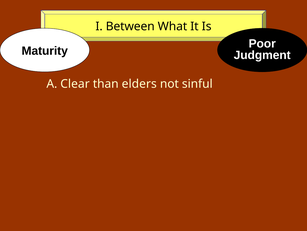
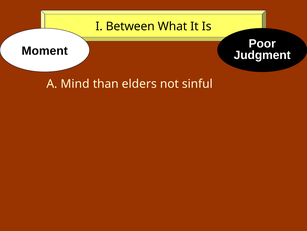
Maturity: Maturity -> Moment (45, 51)
Clear: Clear -> Mind (75, 84)
